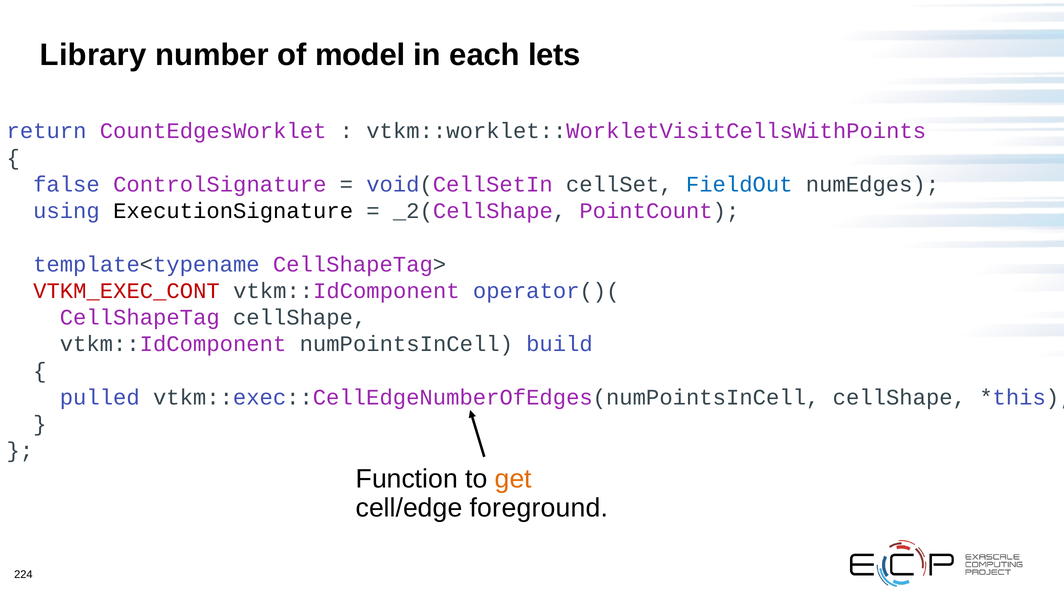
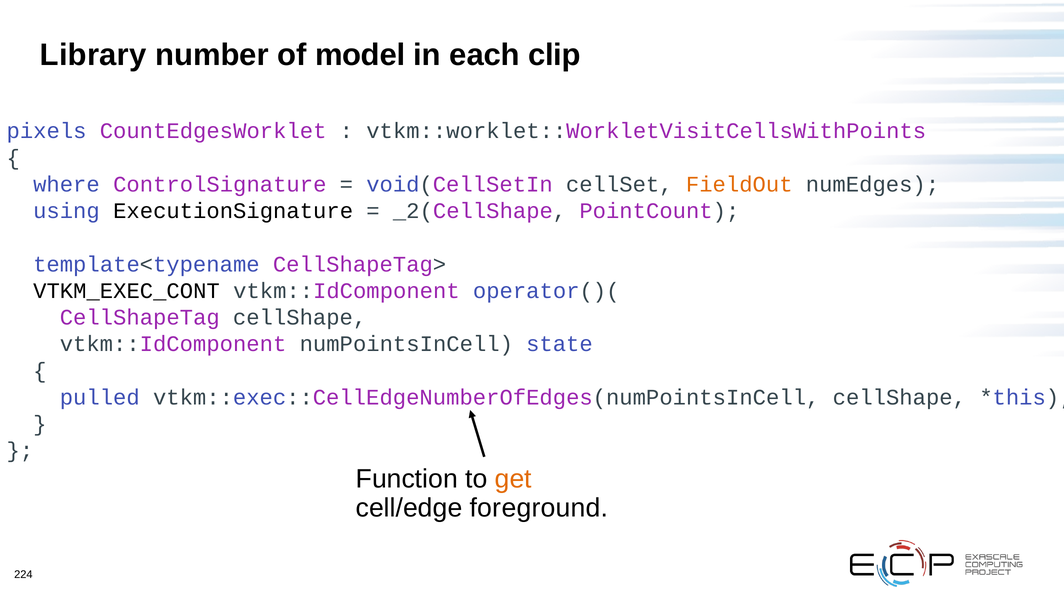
lets: lets -> clip (554, 55)
return: return -> pixels (47, 131)
false: false -> where (66, 184)
FieldOut colour: blue -> orange (739, 184)
VTKM_EXEC_CONT colour: red -> black (126, 291)
build: build -> state (559, 344)
